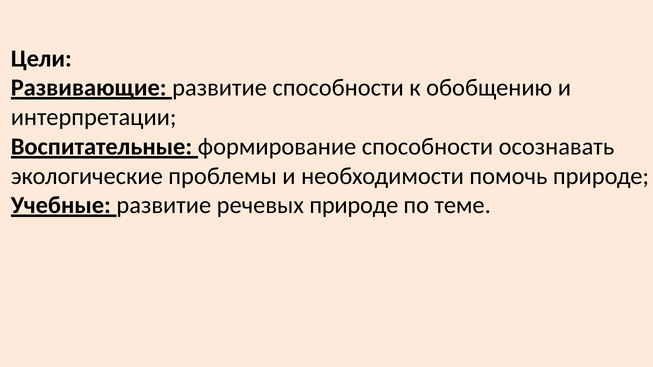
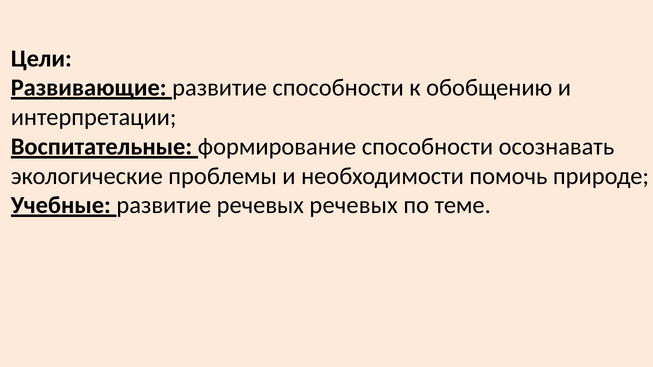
речевых природе: природе -> речевых (354, 205)
